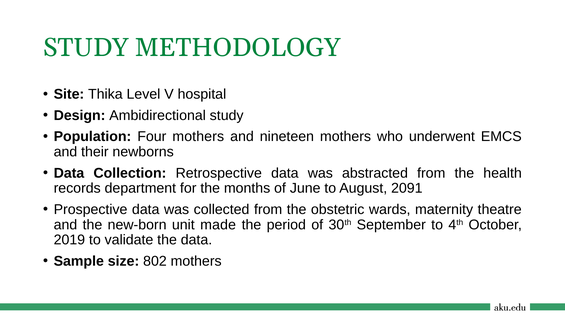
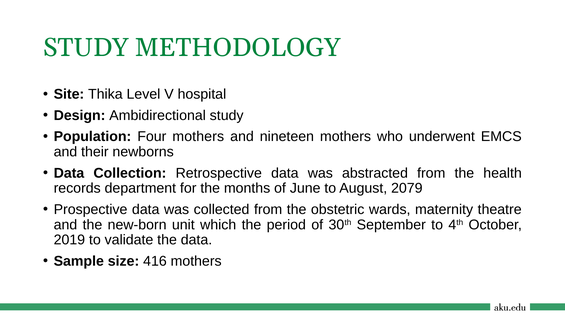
2091: 2091 -> 2079 (407, 188)
made: made -> which (218, 225)
802: 802 -> 416 (155, 261)
